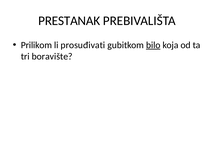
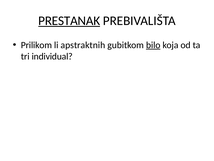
PRESTANAK underline: none -> present (69, 21)
prosuđivati: prosuđivati -> apstraktnih (83, 45)
boravište: boravište -> individual (52, 56)
